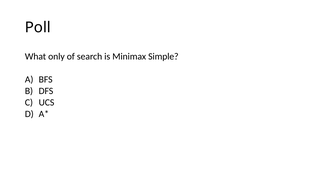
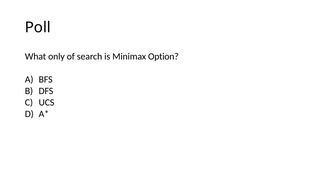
Simple: Simple -> Option (163, 57)
